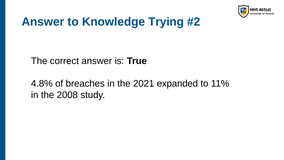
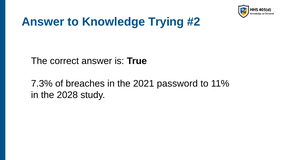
4.8%: 4.8% -> 7.3% (42, 84)
expanded: expanded -> password (177, 84)
2008: 2008 -> 2028 (67, 95)
